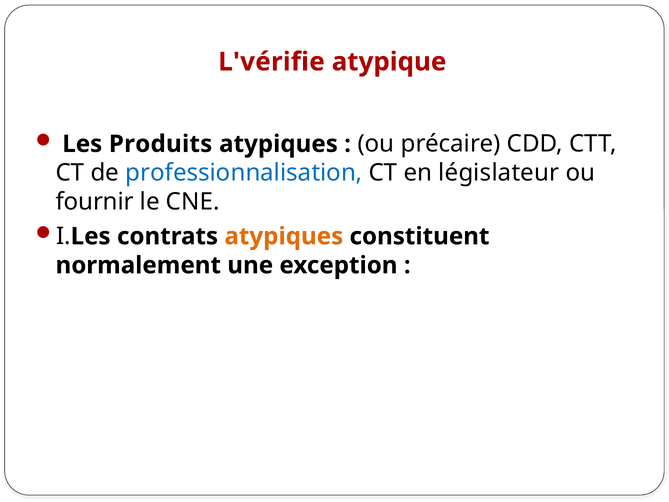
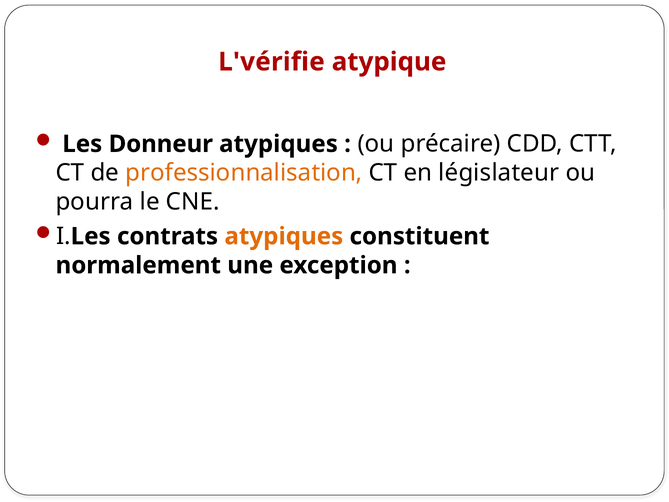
Produits: Produits -> Donneur (161, 144)
professionnalisation colour: blue -> orange (244, 173)
fournir: fournir -> pourra (95, 202)
